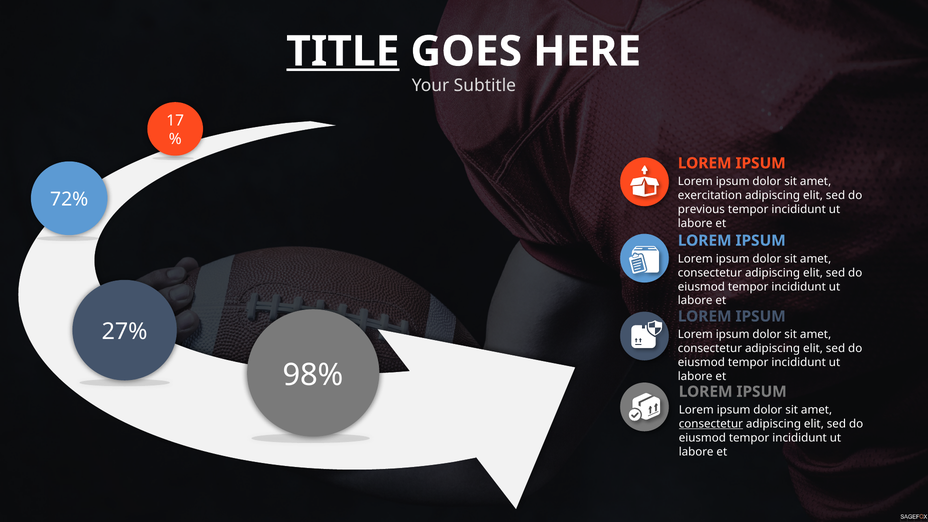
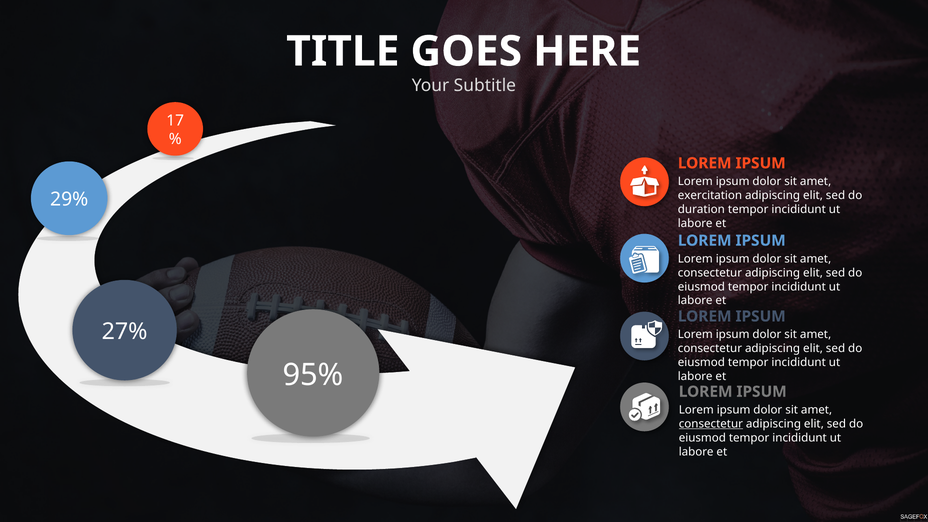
TITLE underline: present -> none (343, 52)
72%: 72% -> 29% (69, 200)
previous: previous -> duration (701, 209)
98%: 98% -> 95% (313, 375)
